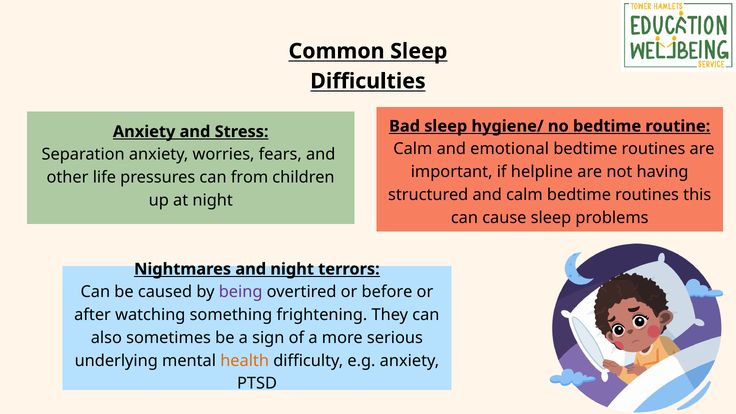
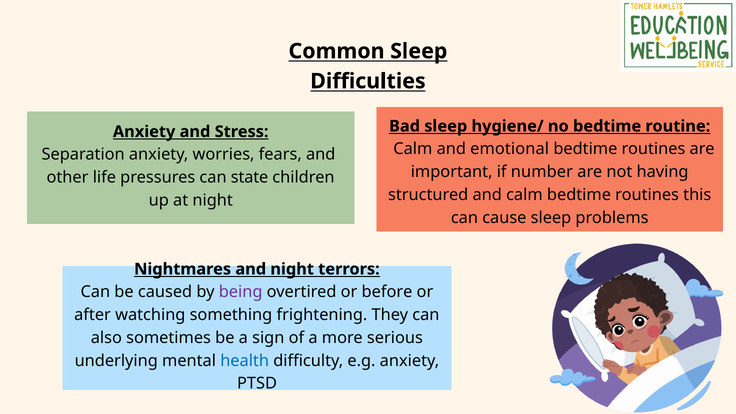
helpline: helpline -> number (542, 172)
from: from -> state (250, 177)
health colour: orange -> blue (245, 361)
